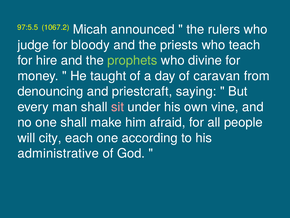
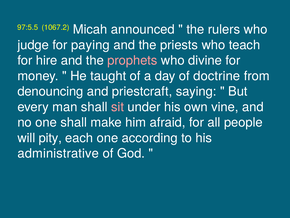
bloody: bloody -> paying (90, 45)
prophets colour: light green -> pink (132, 60)
caravan: caravan -> doctrine (217, 76)
city: city -> pity (50, 138)
